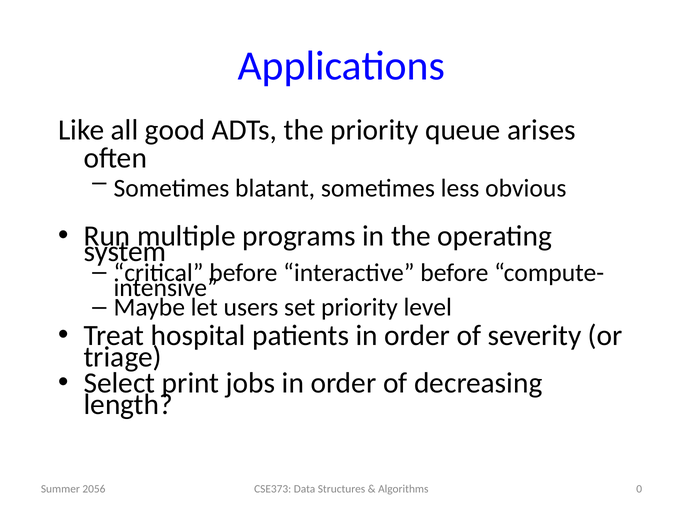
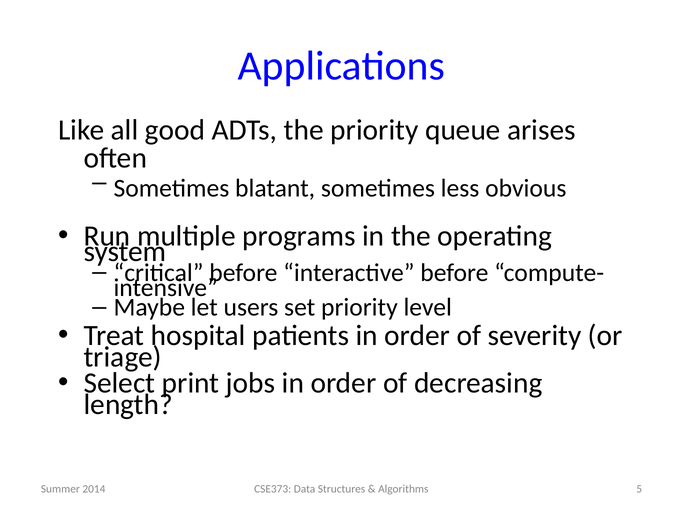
0: 0 -> 5 (639, 489)
2056: 2056 -> 2014 (94, 489)
